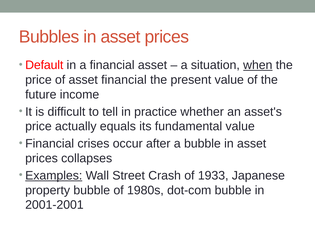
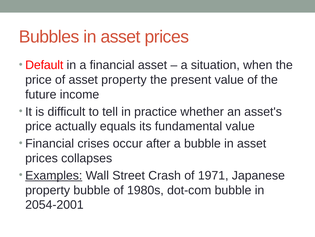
when underline: present -> none (258, 65)
asset financial: financial -> property (124, 80)
1933: 1933 -> 1971 (213, 175)
2001-2001: 2001-2001 -> 2054-2001 (54, 204)
